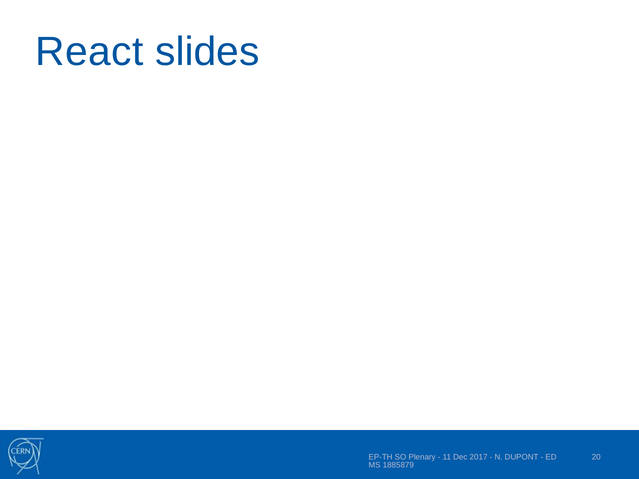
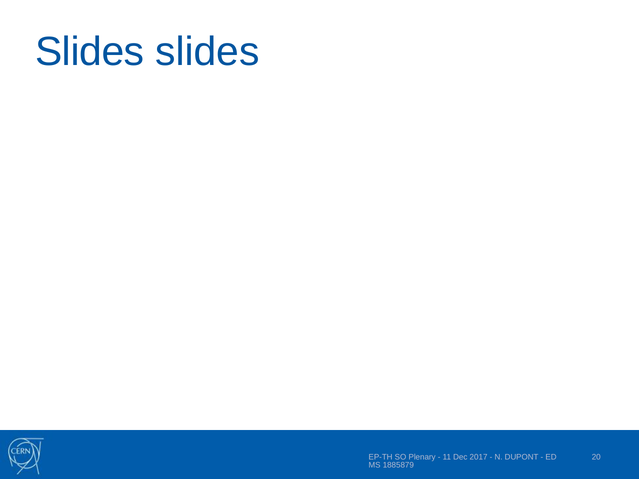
React: React -> Slides (90, 52)
